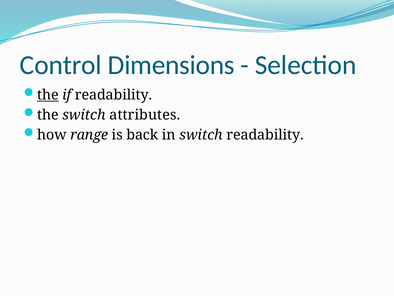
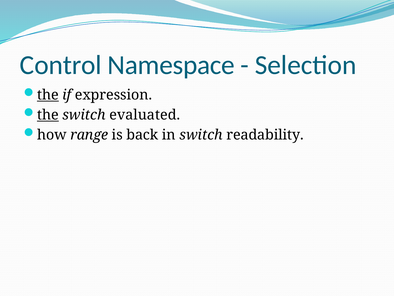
Dimensions: Dimensions -> Namespace (171, 65)
if readability: readability -> expression (114, 95)
the underline: none -> present (48, 115)
attributes: attributes -> evaluated (145, 115)
